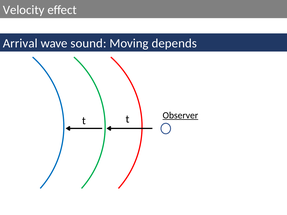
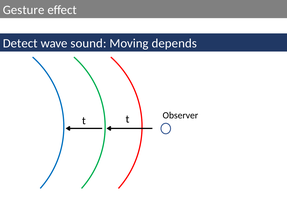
Velocity: Velocity -> Gesture (24, 10)
Arrival: Arrival -> Detect (20, 43)
Observer underline: present -> none (180, 115)
